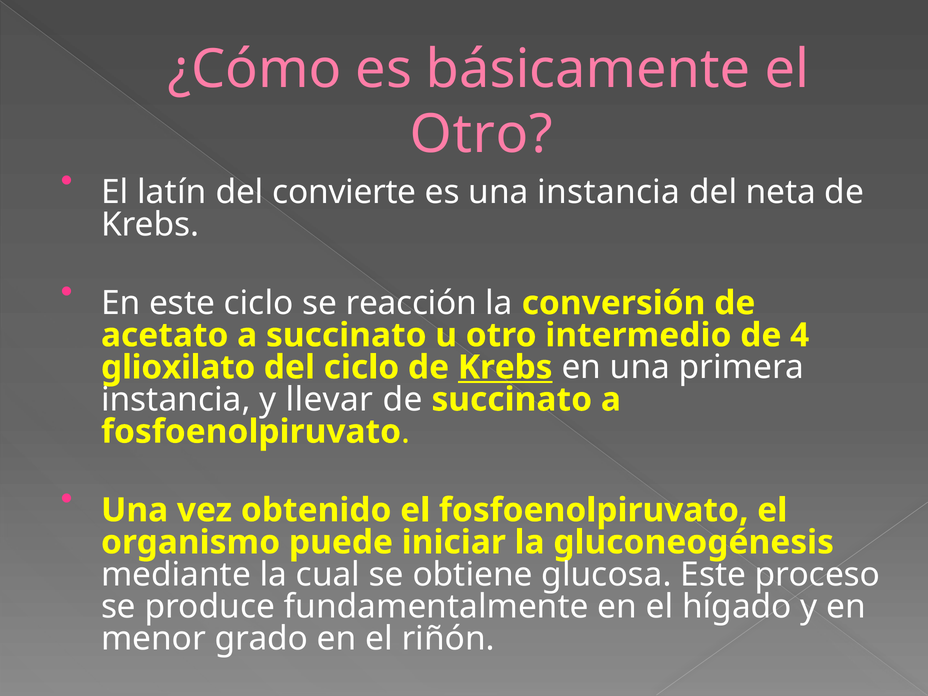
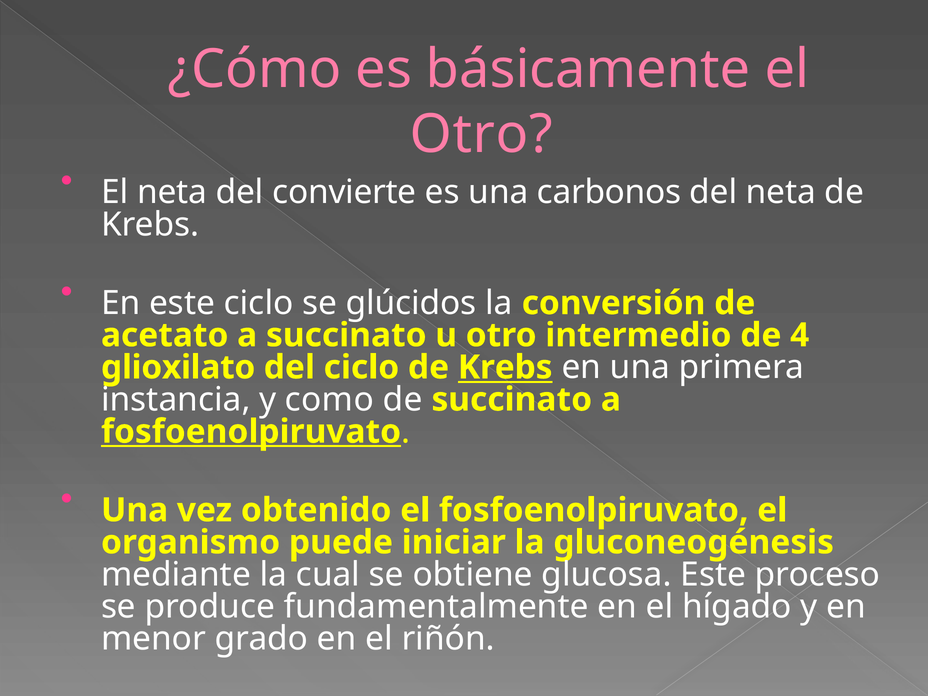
El latín: latín -> neta (172, 192)
una instancia: instancia -> carbonos (609, 192)
reacción: reacción -> glúcidos (411, 303)
llevar: llevar -> como (329, 400)
fosfoenolpiruvato underline: none -> present (251, 432)
